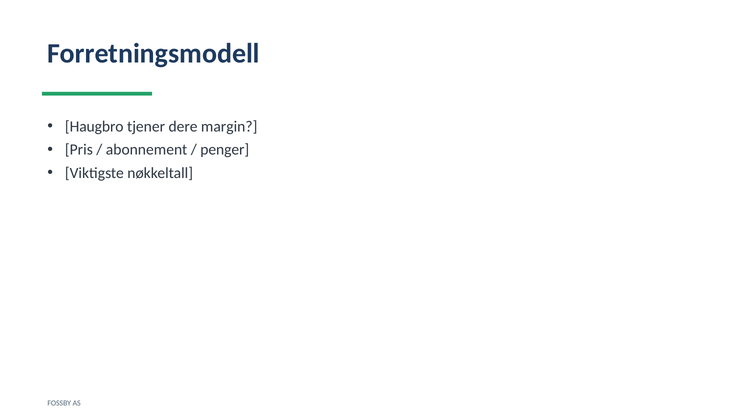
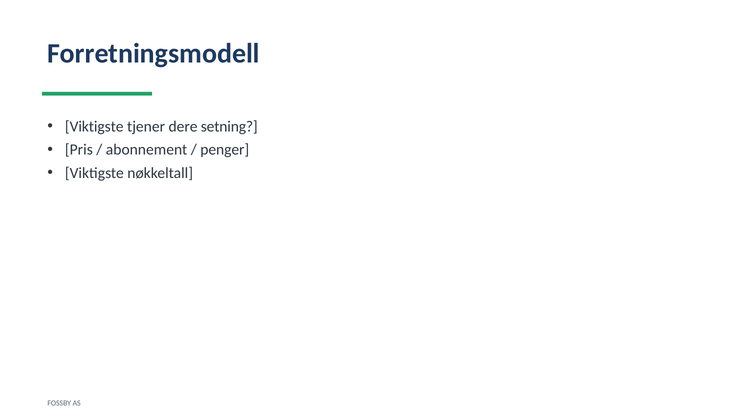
Haugbro: Haugbro -> Viktigste (94, 126)
margin: margin -> setning (229, 126)
